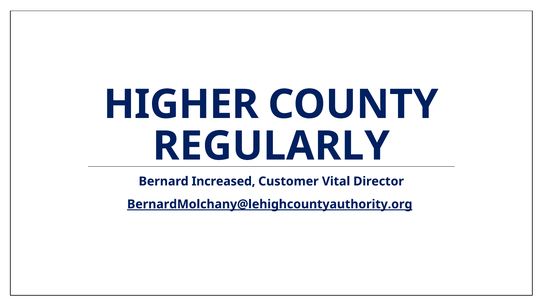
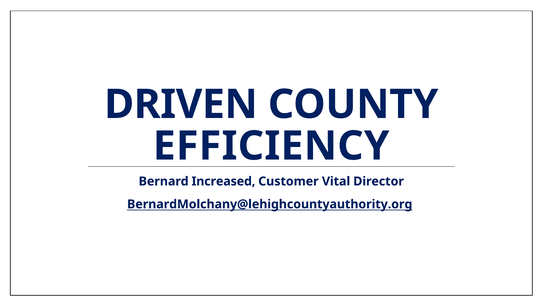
HIGHER: HIGHER -> DRIVEN (181, 104)
REGULARLY: REGULARLY -> EFFICIENCY (271, 146)
BernardMolchany@lehighcountyauthority.org underline: present -> none (270, 204)
